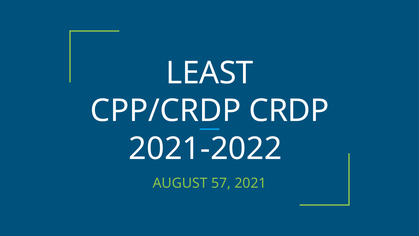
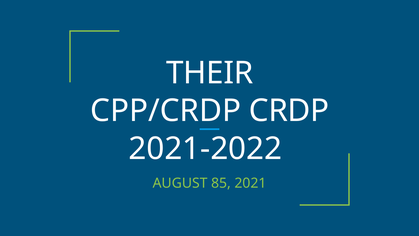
LEAST: LEAST -> THEIR (210, 73)
57: 57 -> 85 (221, 183)
